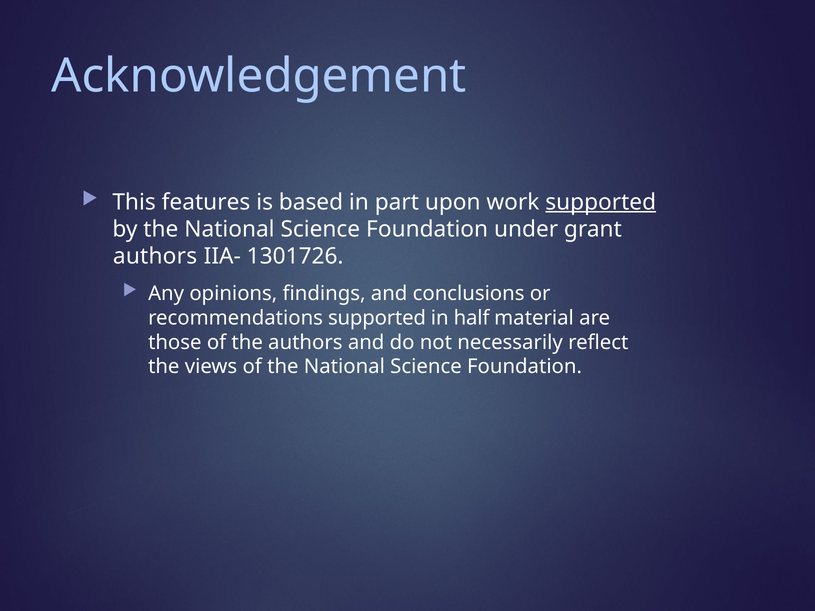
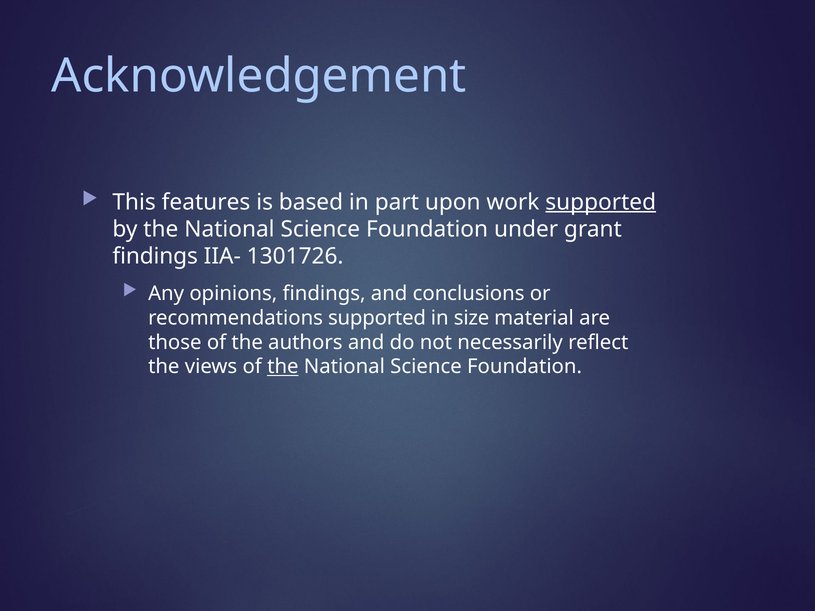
authors: authors -> findings (155, 257)
half: half -> size (472, 318)
the underline: none -> present (283, 367)
